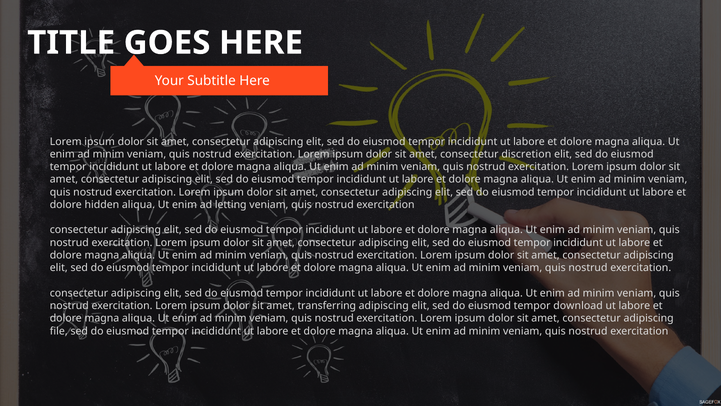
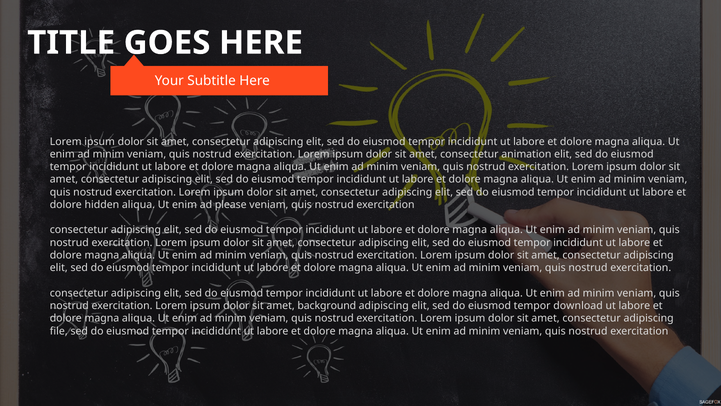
discretion: discretion -> animation (526, 154)
letting: letting -> please (231, 205)
transferring: transferring -> background (327, 306)
